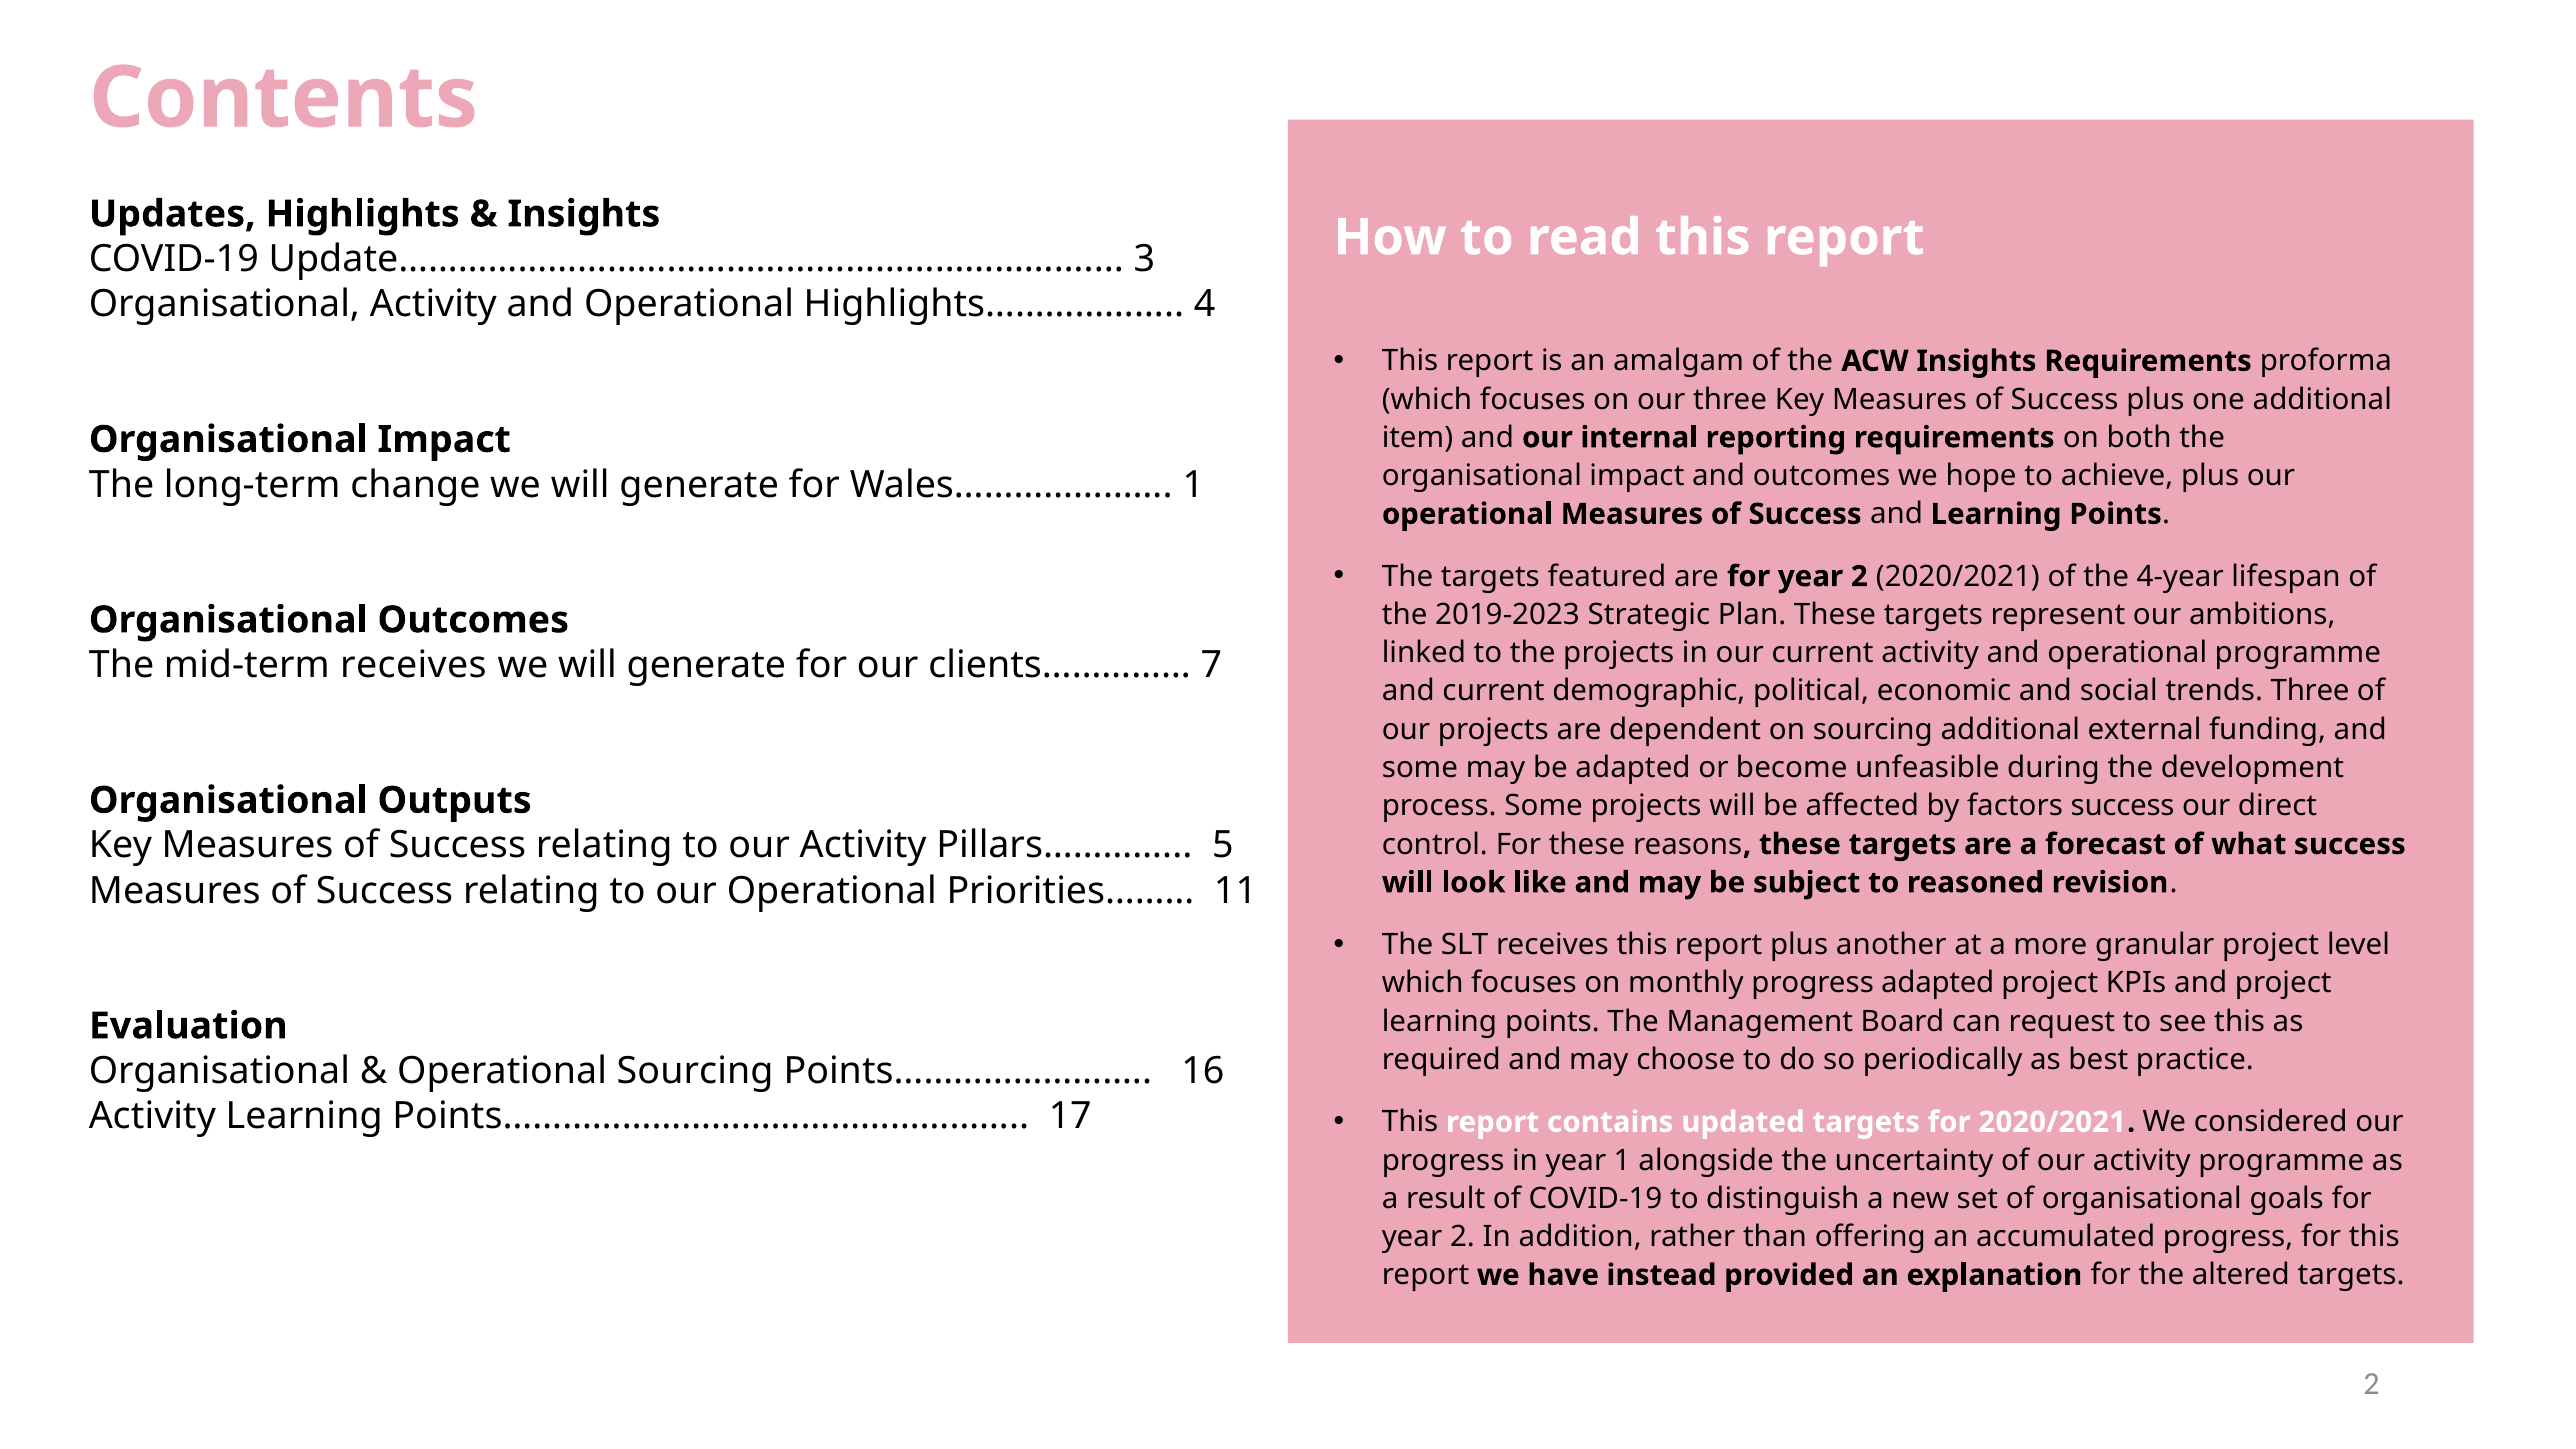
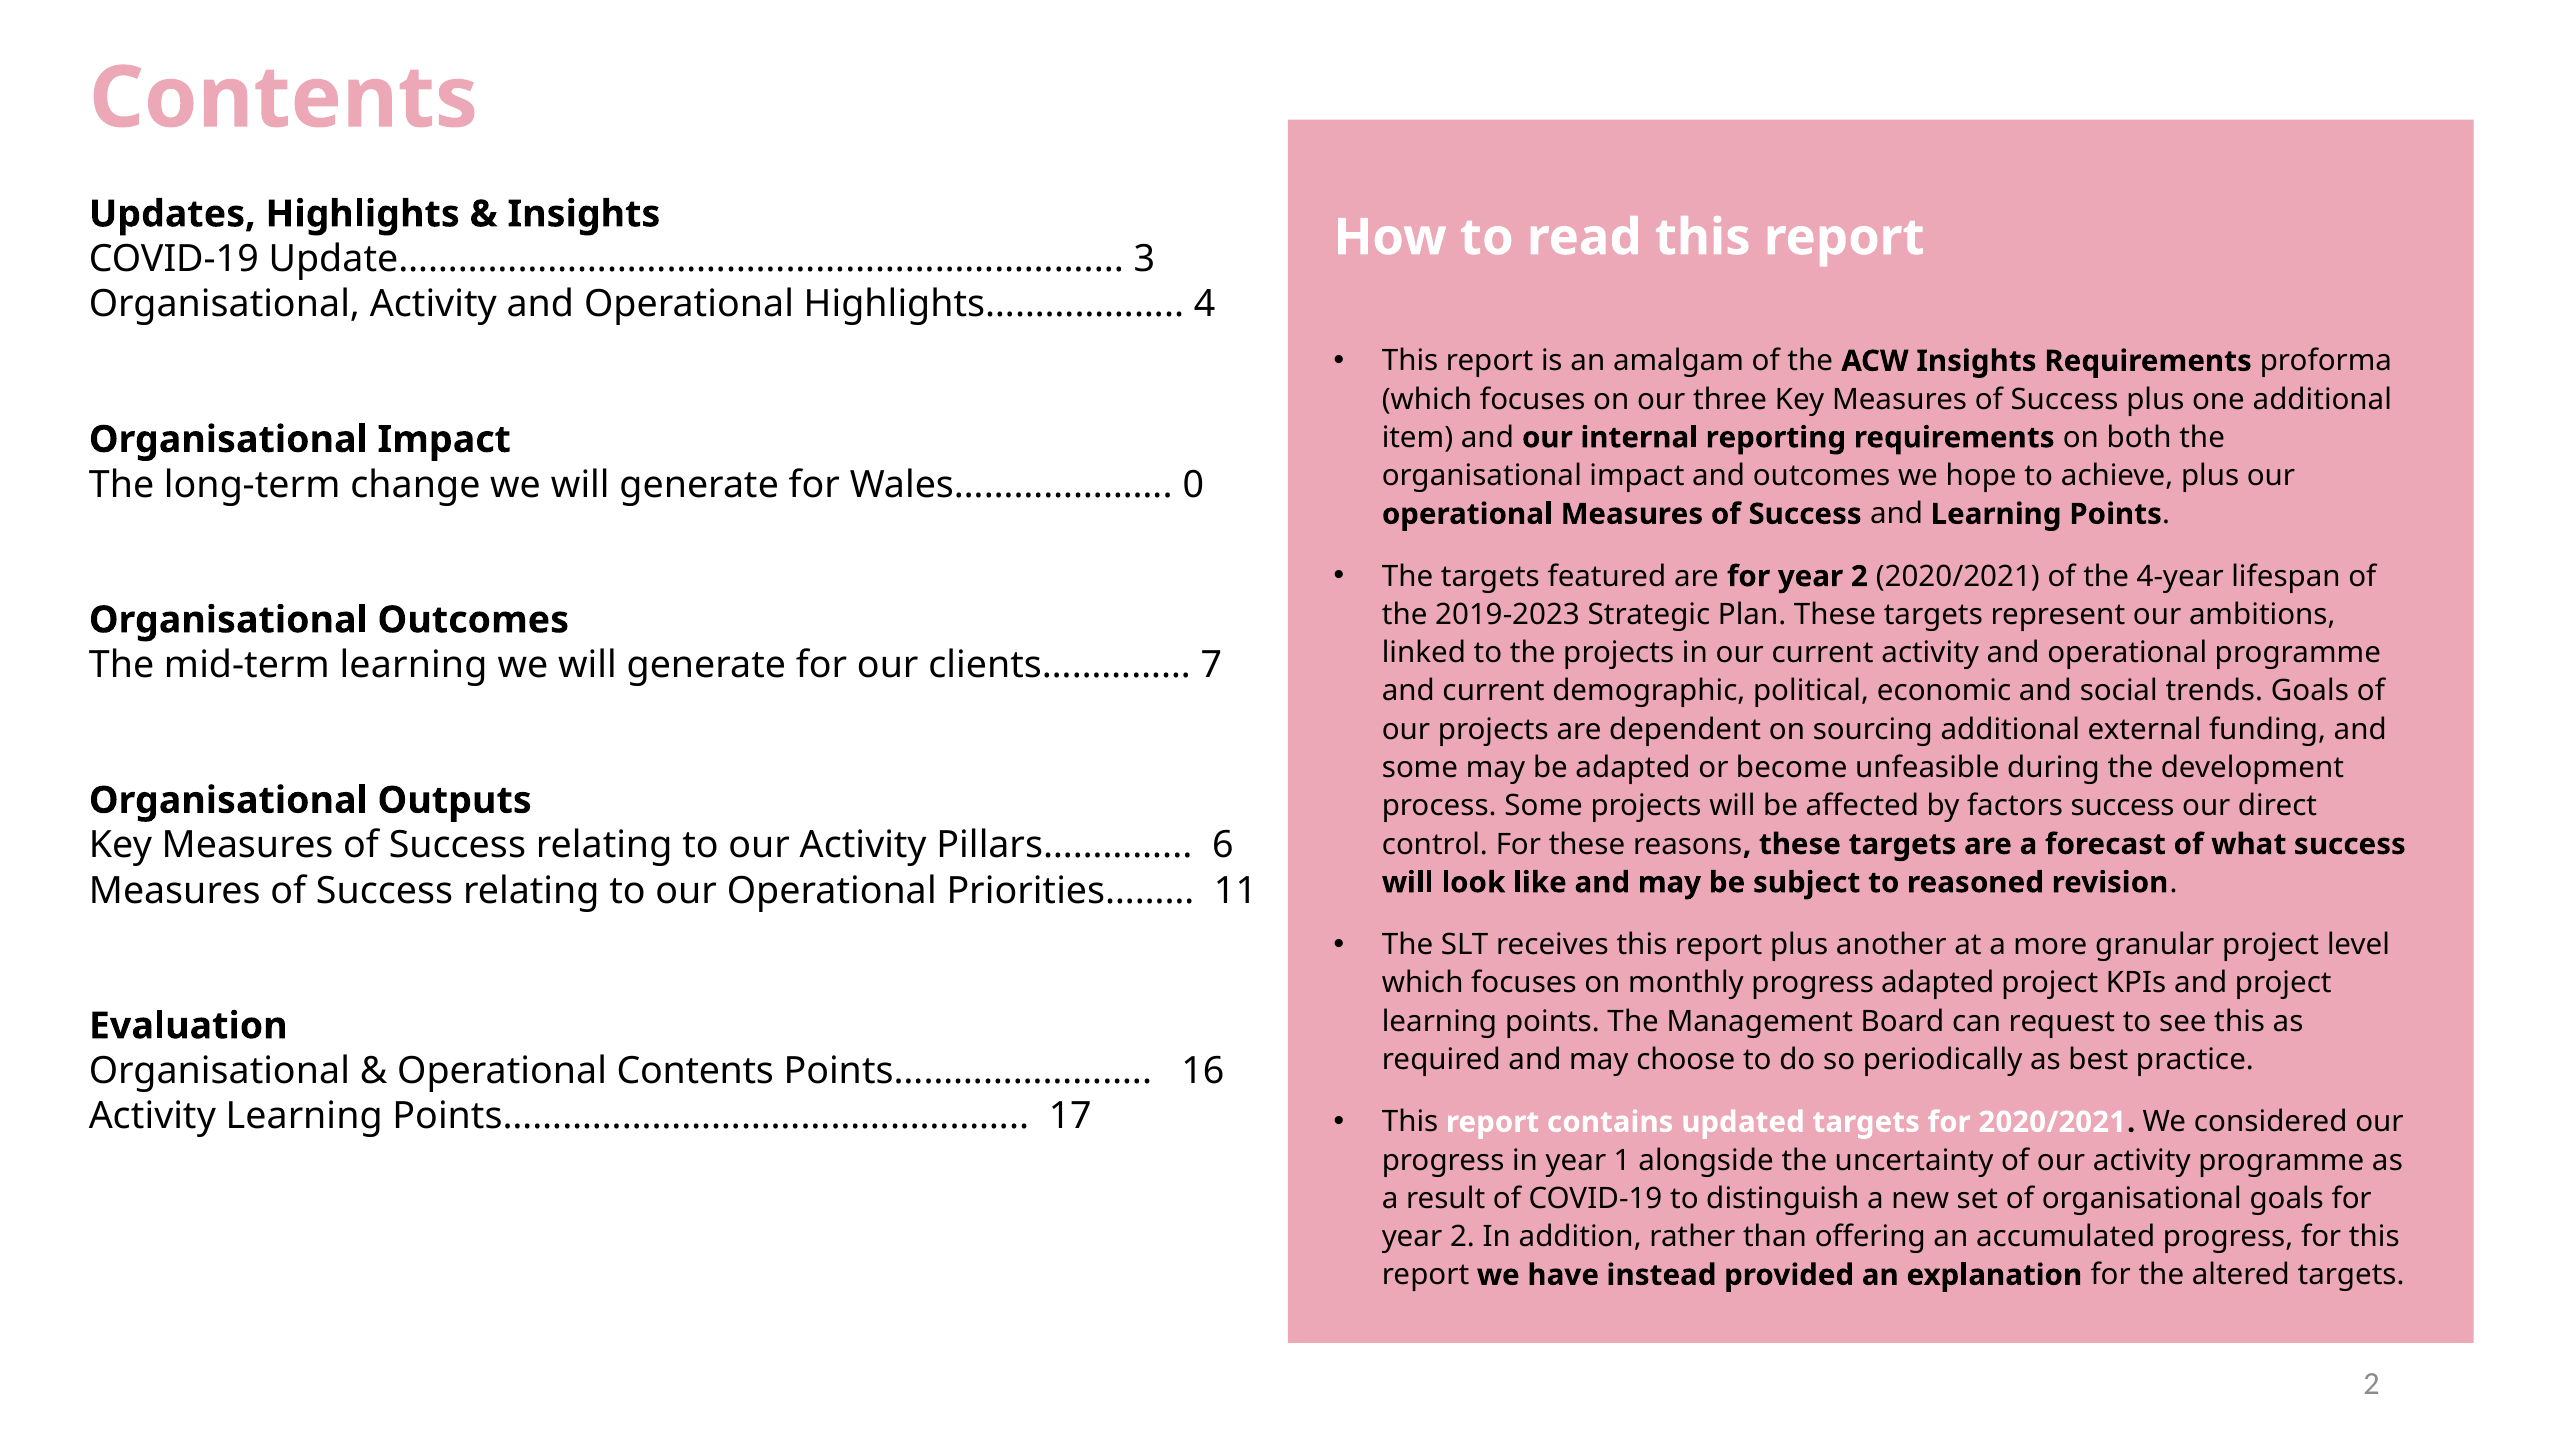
Wales………………… 1: 1 -> 0 (1193, 485)
mid-term receives: receives -> learning (414, 665)
trends Three: Three -> Goals (2310, 691)
5: 5 -> 6 (1223, 846)
Operational Sourcing: Sourcing -> Contents (695, 1071)
